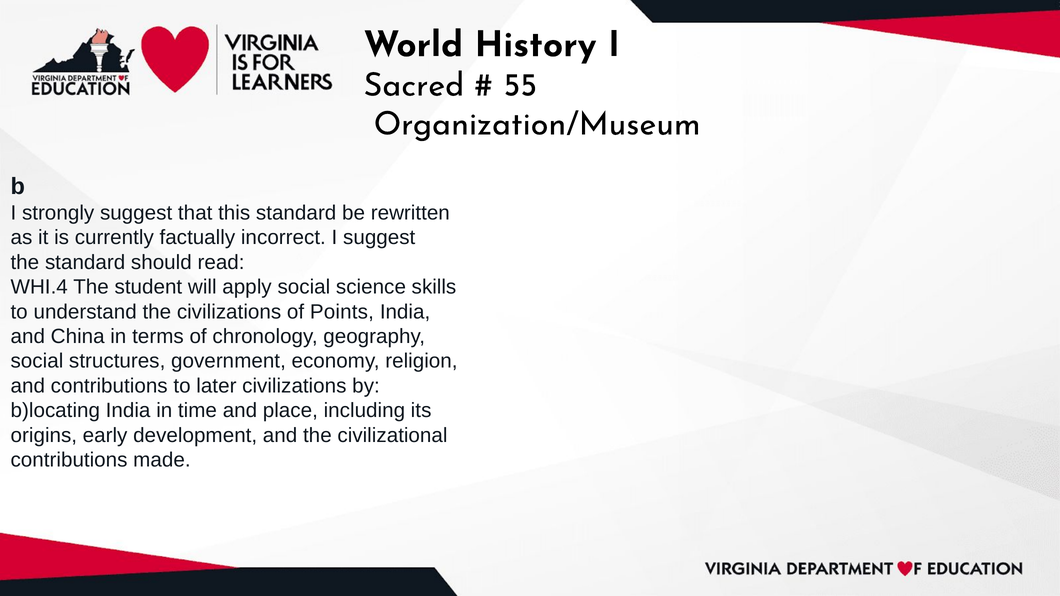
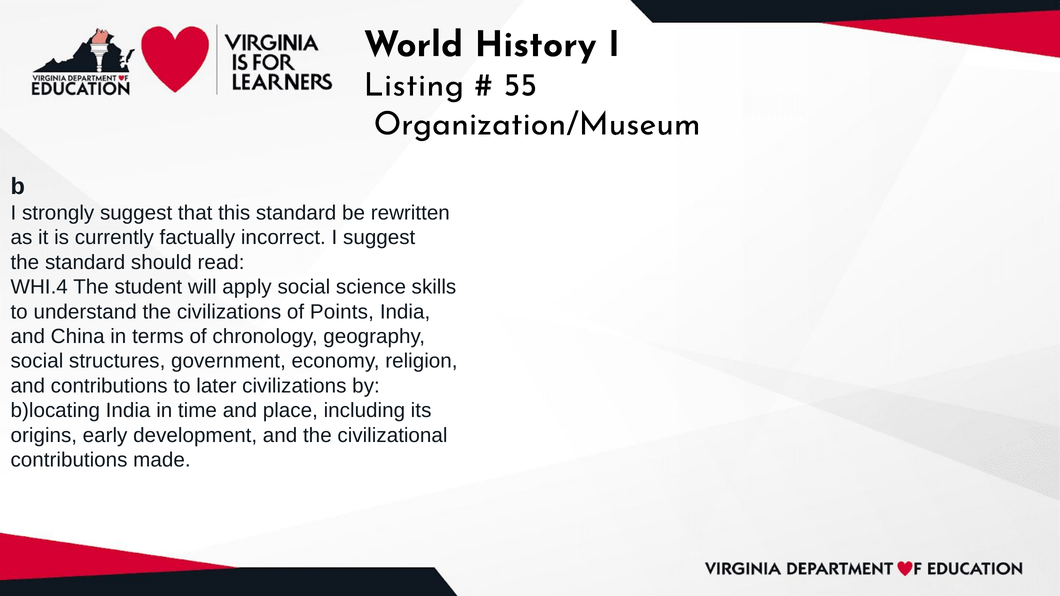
Sacred: Sacred -> Listing (414, 85)
